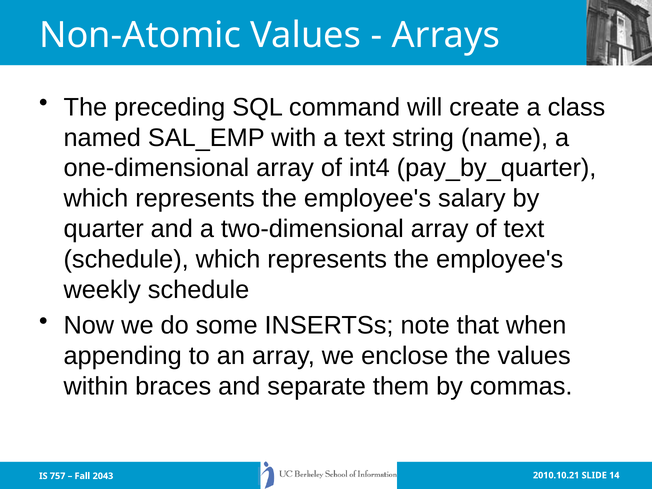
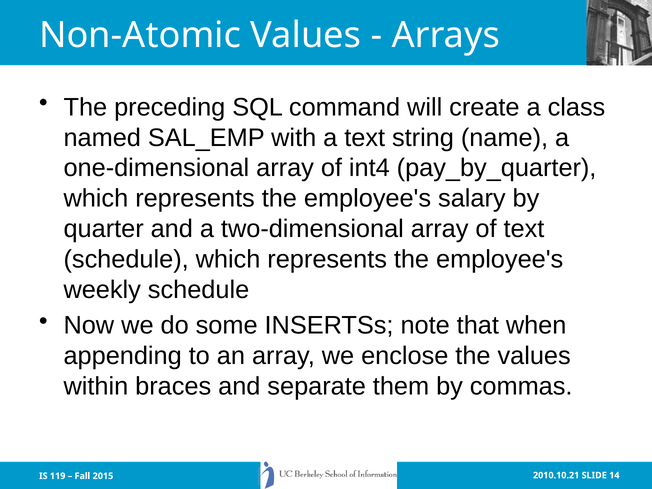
757: 757 -> 119 (58, 476)
2043: 2043 -> 2015 (103, 476)
